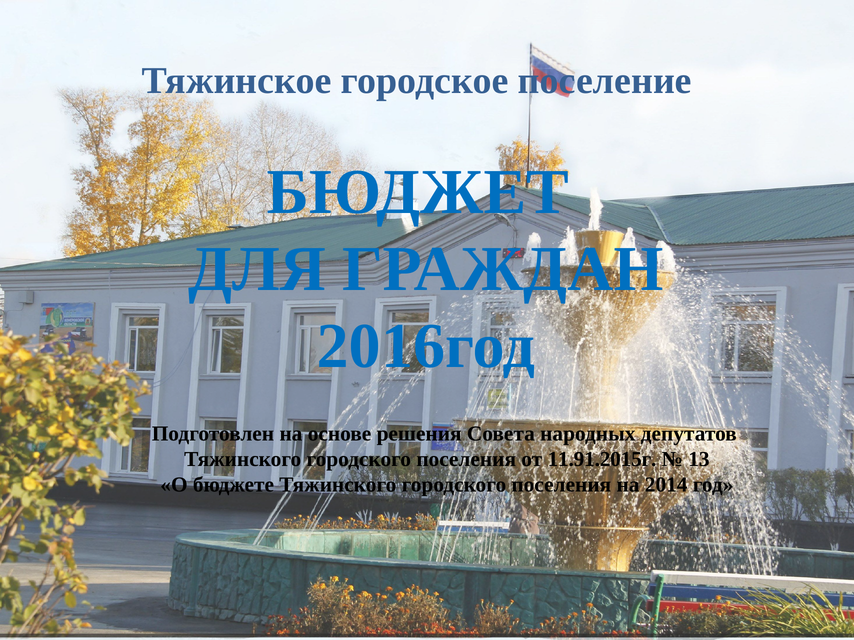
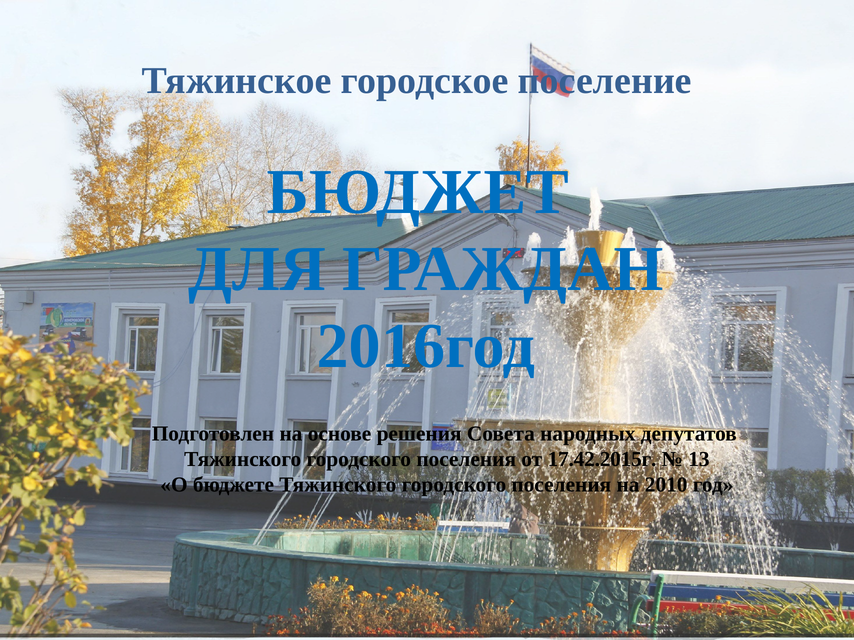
11.91.2015г: 11.91.2015г -> 17.42.2015г (602, 460)
2014: 2014 -> 2010 (666, 485)
